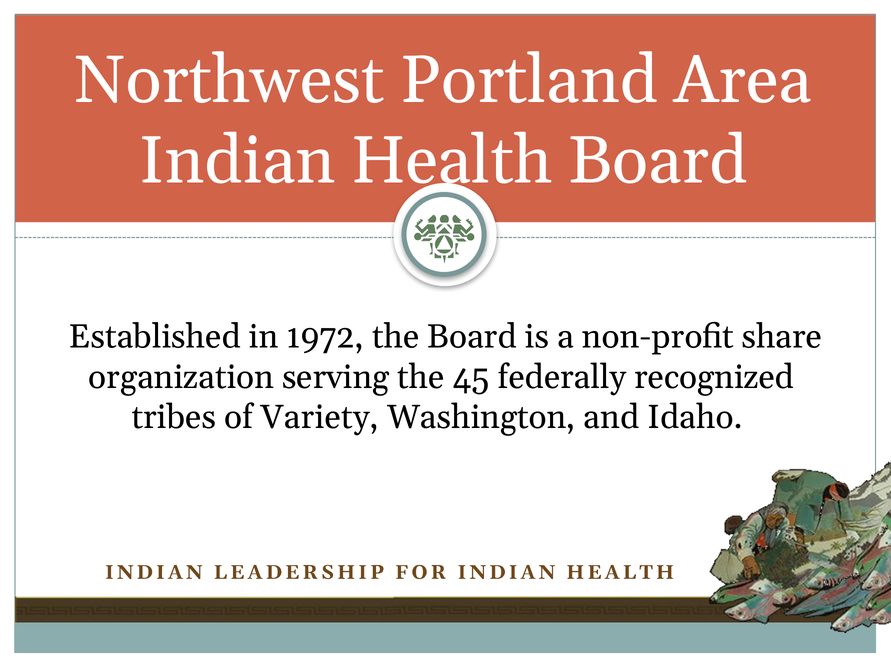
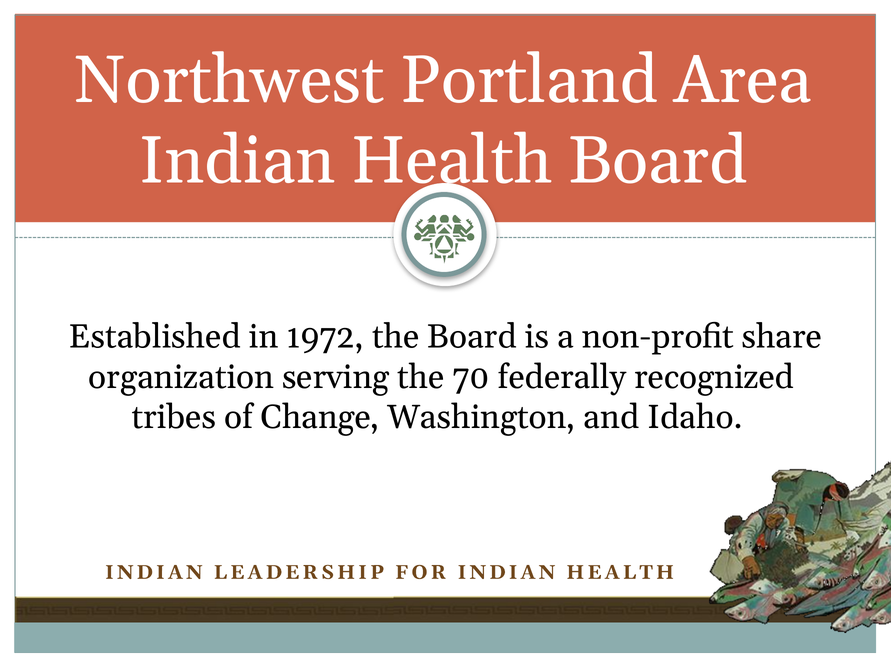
45: 45 -> 70 (471, 377)
Variety: Variety -> Change (320, 417)
